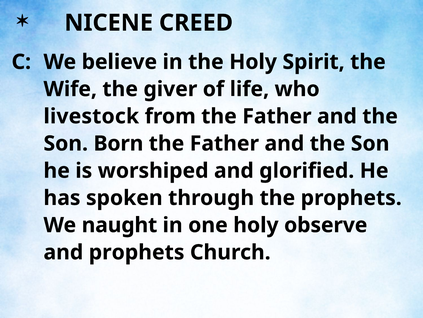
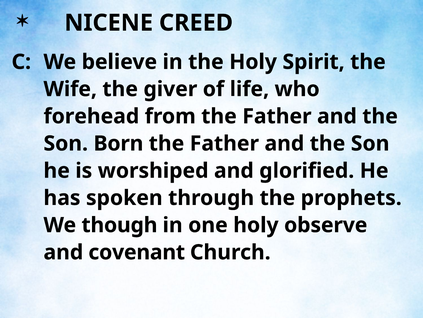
livestock: livestock -> forehead (91, 116)
naught: naught -> though (119, 225)
and prophets: prophets -> covenant (137, 252)
